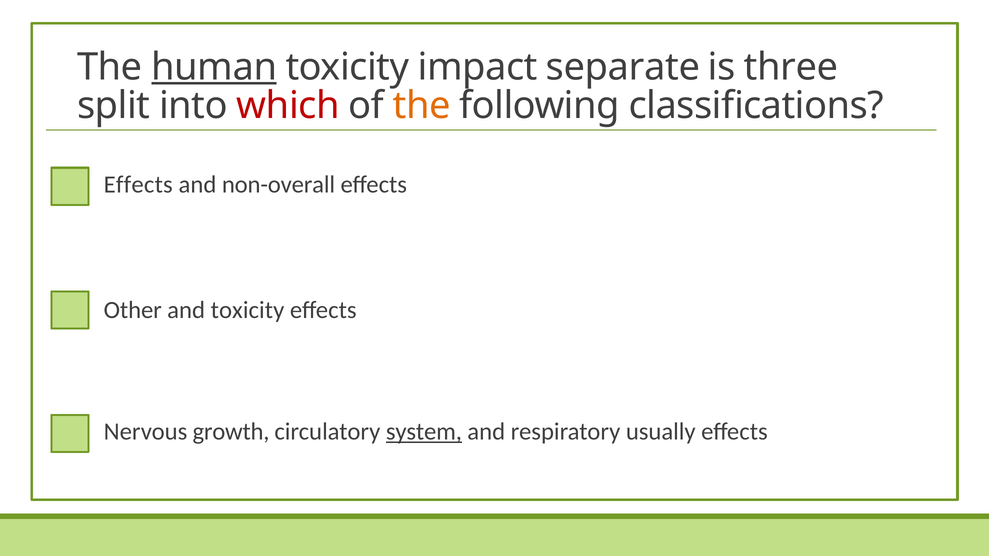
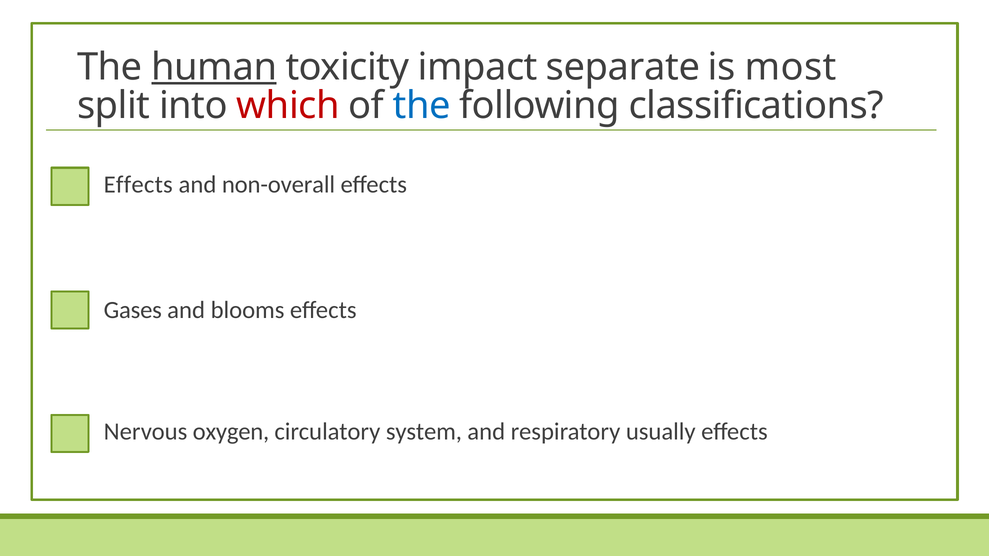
three: three -> most (791, 67)
the colour: orange -> blue (422, 106)
Other: Other -> Gases (133, 310)
and toxicity: toxicity -> blooms (248, 310)
growth: growth -> oxygen (231, 432)
system underline: present -> none (424, 432)
